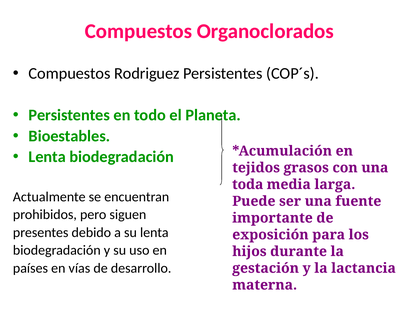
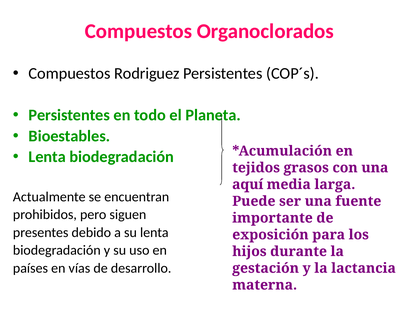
toda: toda -> aquí (248, 185)
